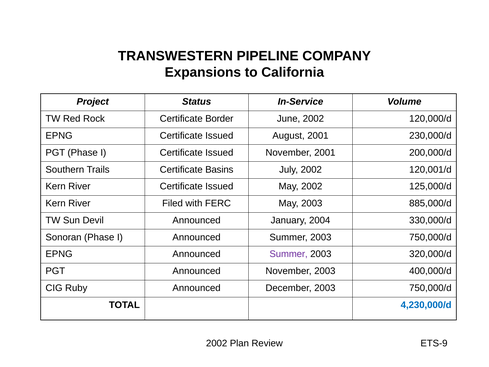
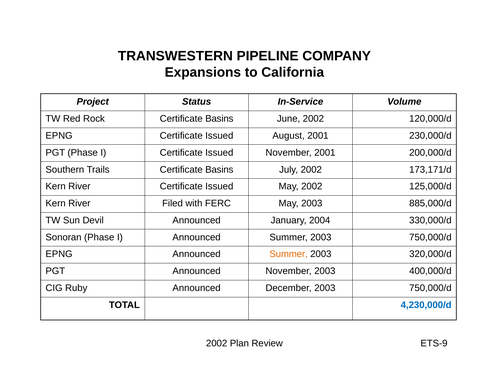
Rock Certificate Border: Border -> Basins (219, 119)
120,001/d: 120,001/d -> 173,171/d (430, 169)
Summer colour: purple -> orange (289, 254)
